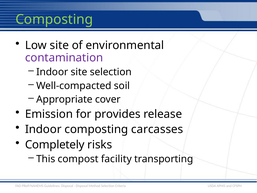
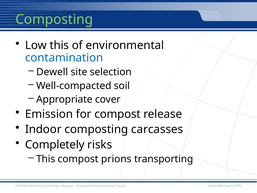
Low site: site -> this (59, 45)
contamination colour: purple -> blue (64, 58)
Indoor: Indoor -> Dewell (52, 72)
for provides: provides -> compost (117, 114)
facility: facility -> prions (116, 159)
